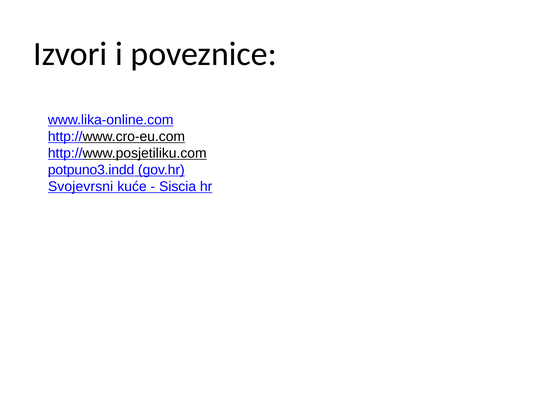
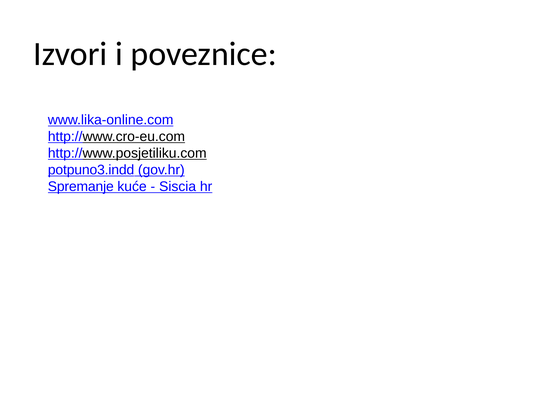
Svojevrsni: Svojevrsni -> Spremanje (81, 186)
